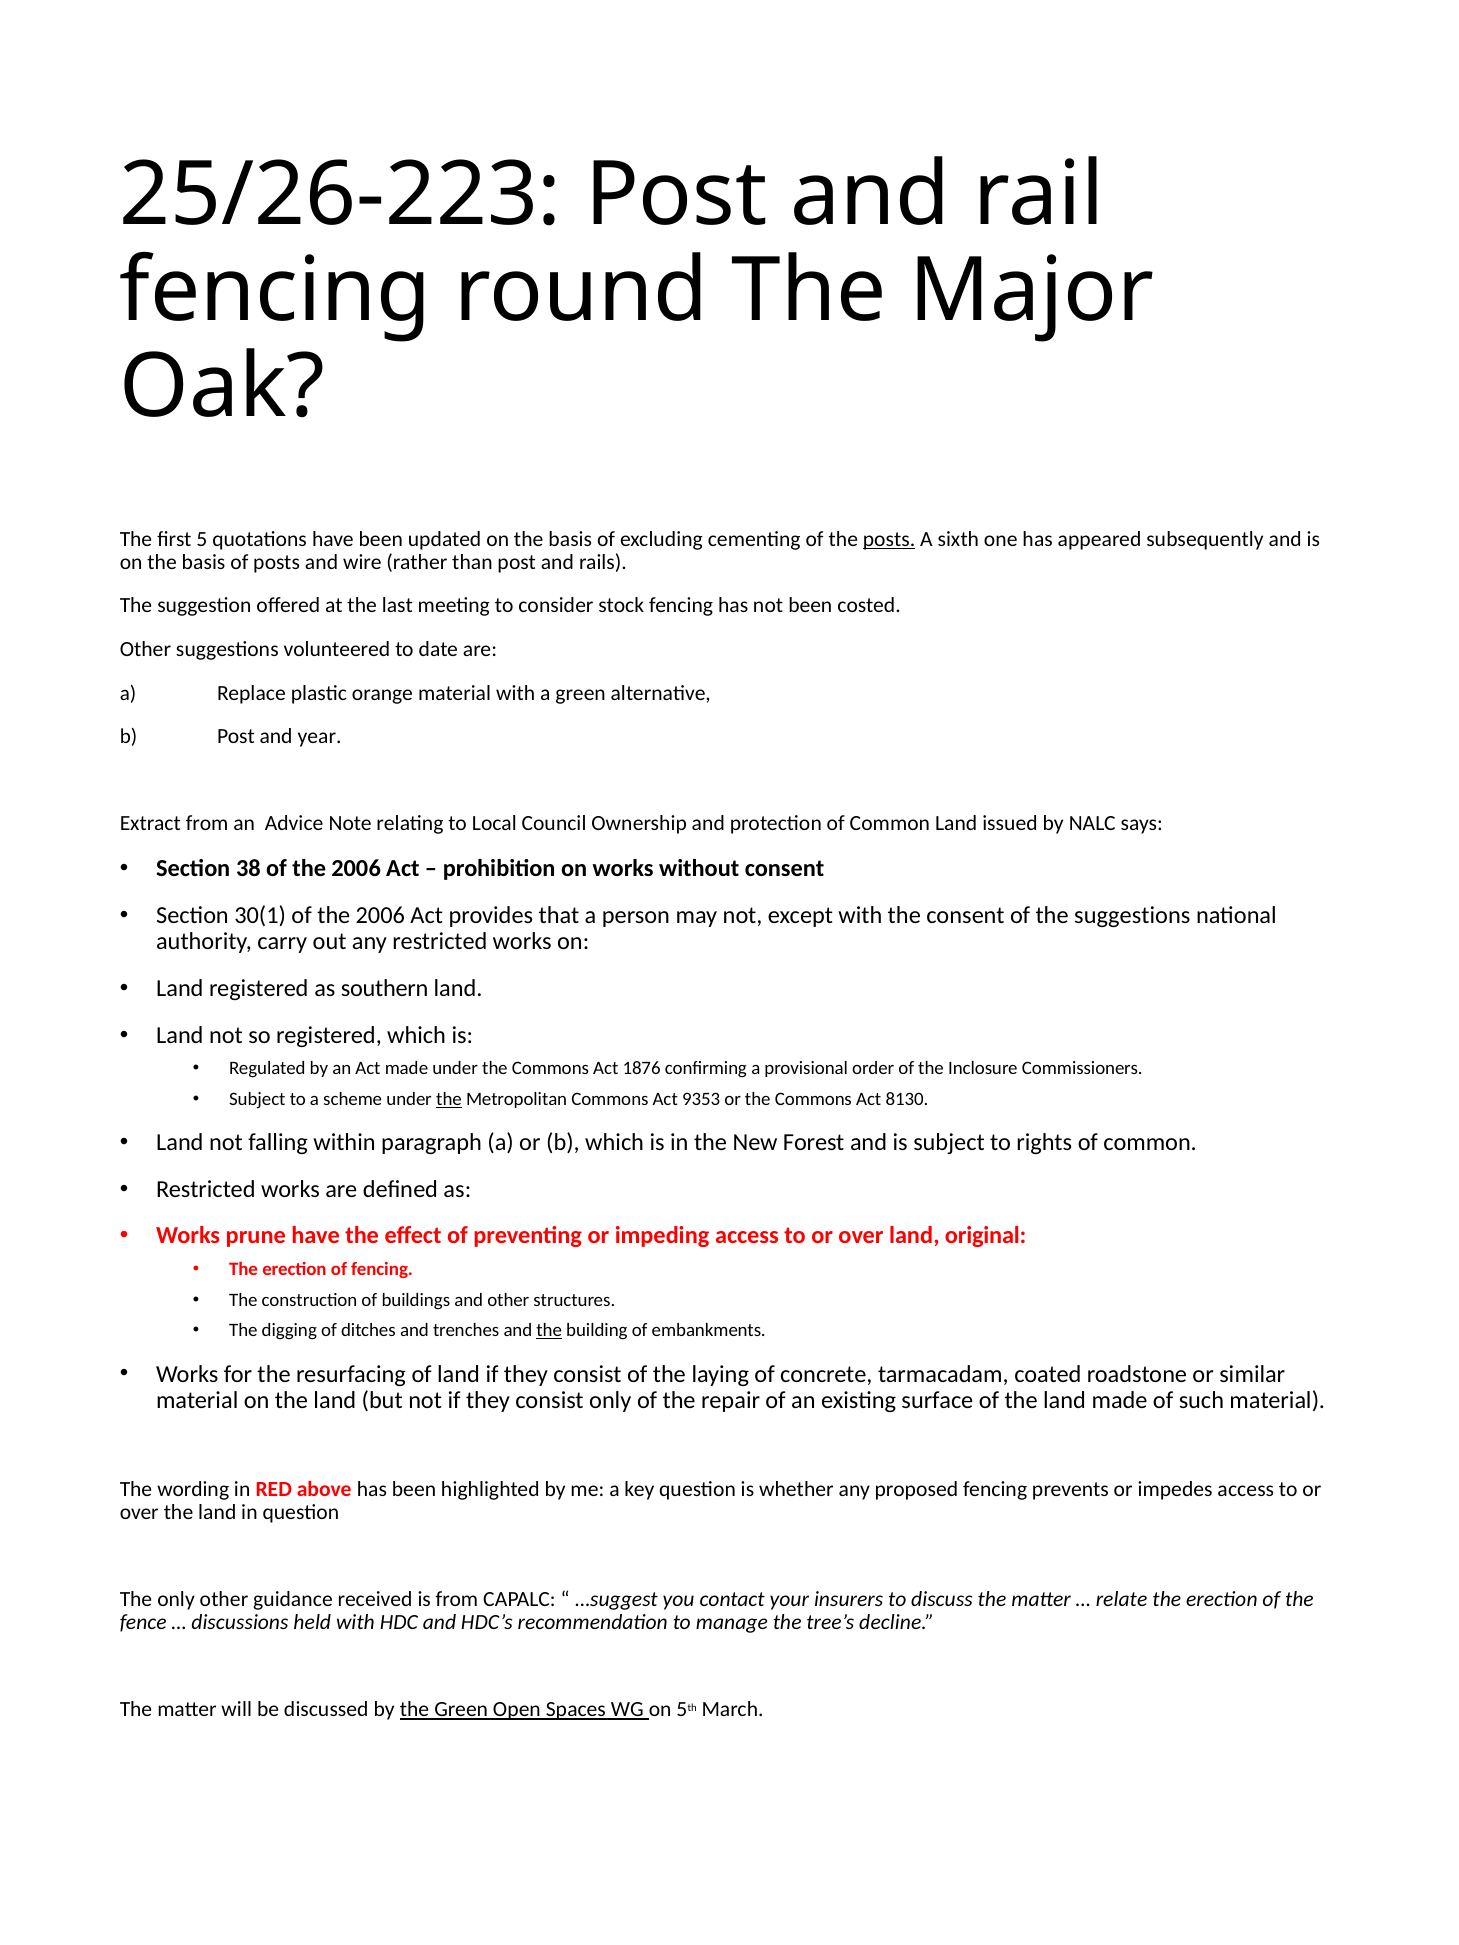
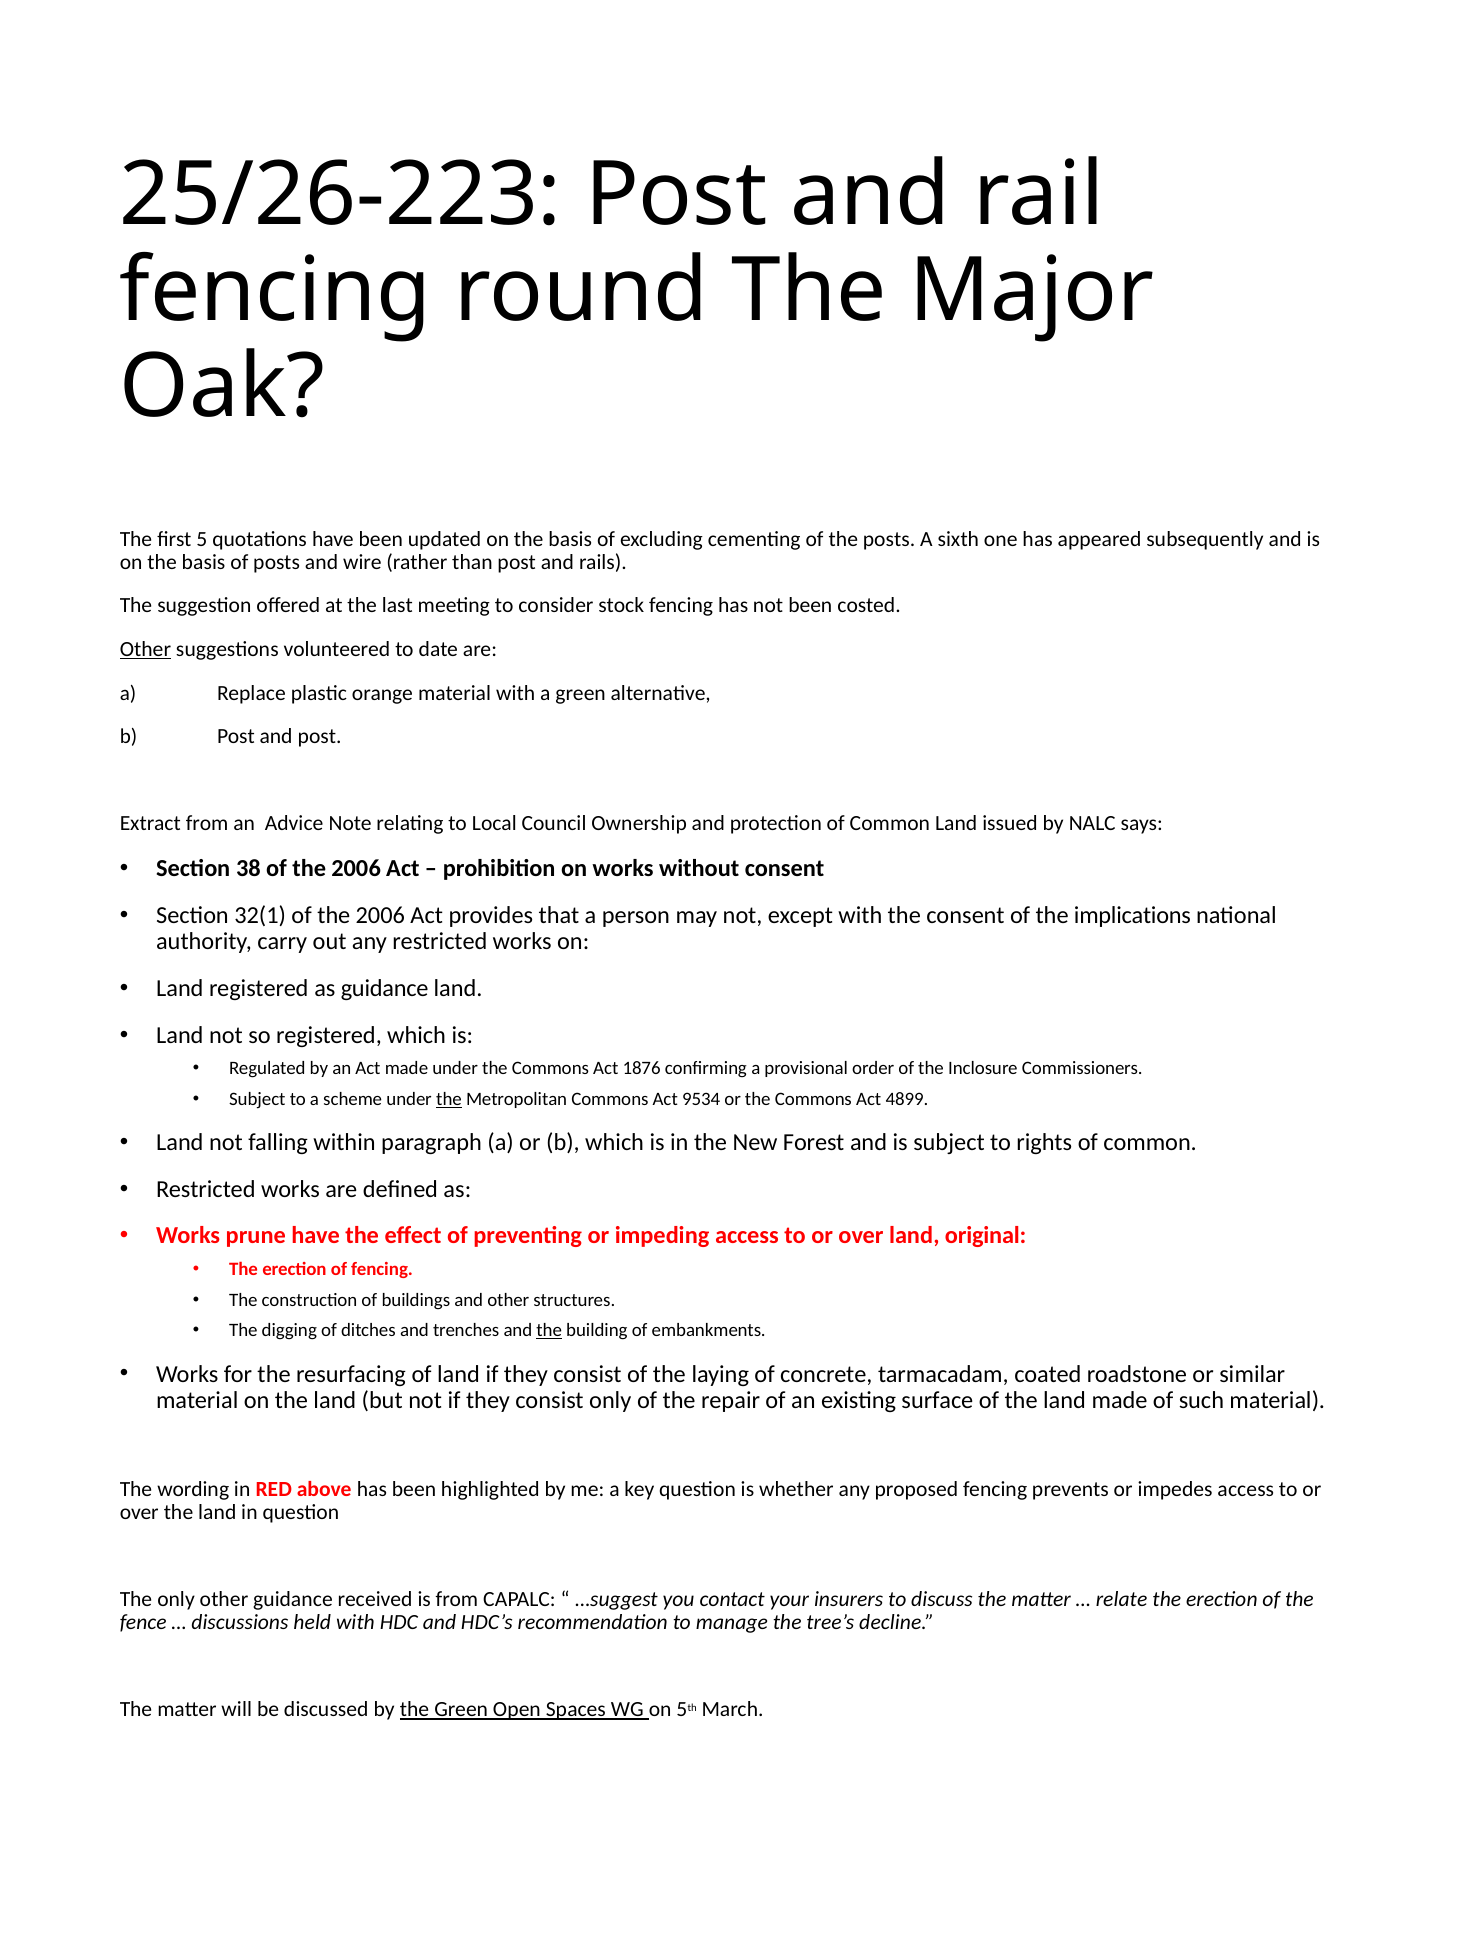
posts underline: present -> none (889, 539)
Other underline: none -> present (145, 650)
and year: year -> post (320, 737)
30(1: 30(1 -> 32(1 (260, 916)
the suggestions: suggestions -> implications (1132, 916)
as southern: southern -> guidance (385, 989)
9353: 9353 -> 9534 (701, 1099)
8130: 8130 -> 4899 (907, 1099)
